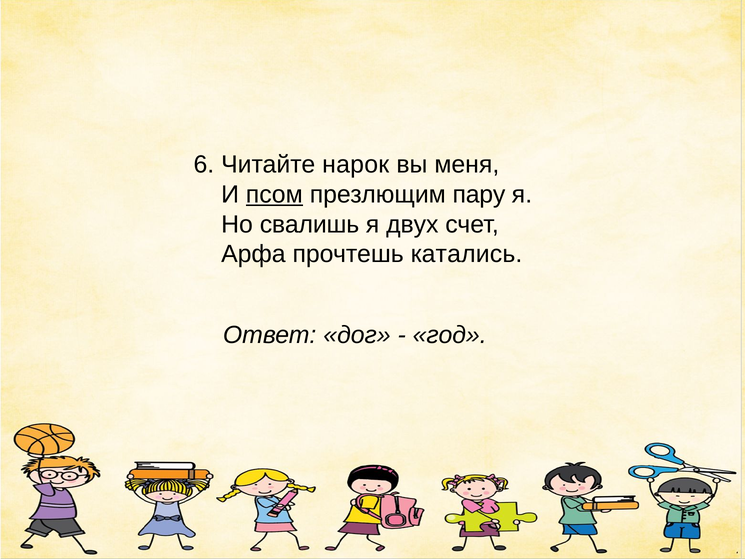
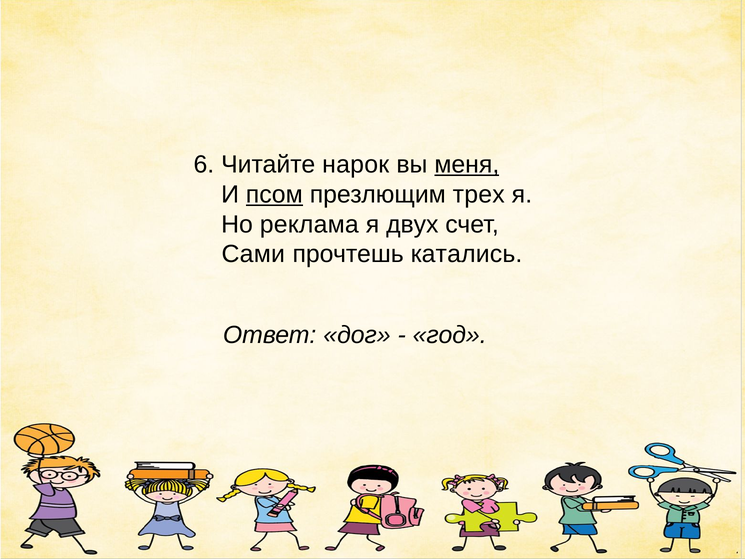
меня underline: none -> present (467, 165)
пару: пару -> трех (479, 195)
свалишь: свалишь -> реклама (309, 224)
Арфа: Арфа -> Сами (253, 254)
